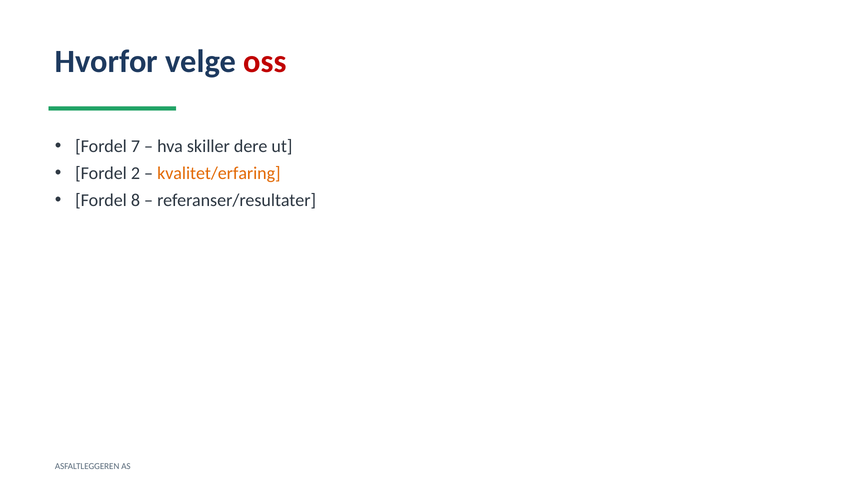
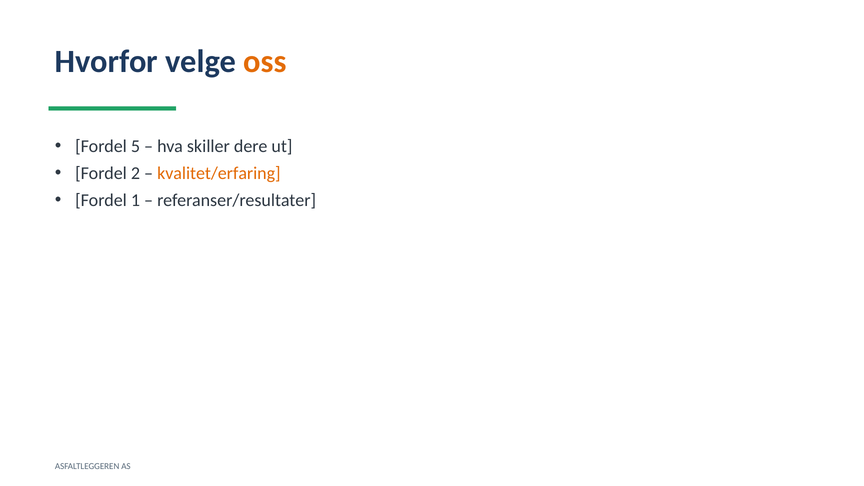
oss colour: red -> orange (265, 62)
7: 7 -> 5 (135, 146)
8: 8 -> 1 (135, 200)
